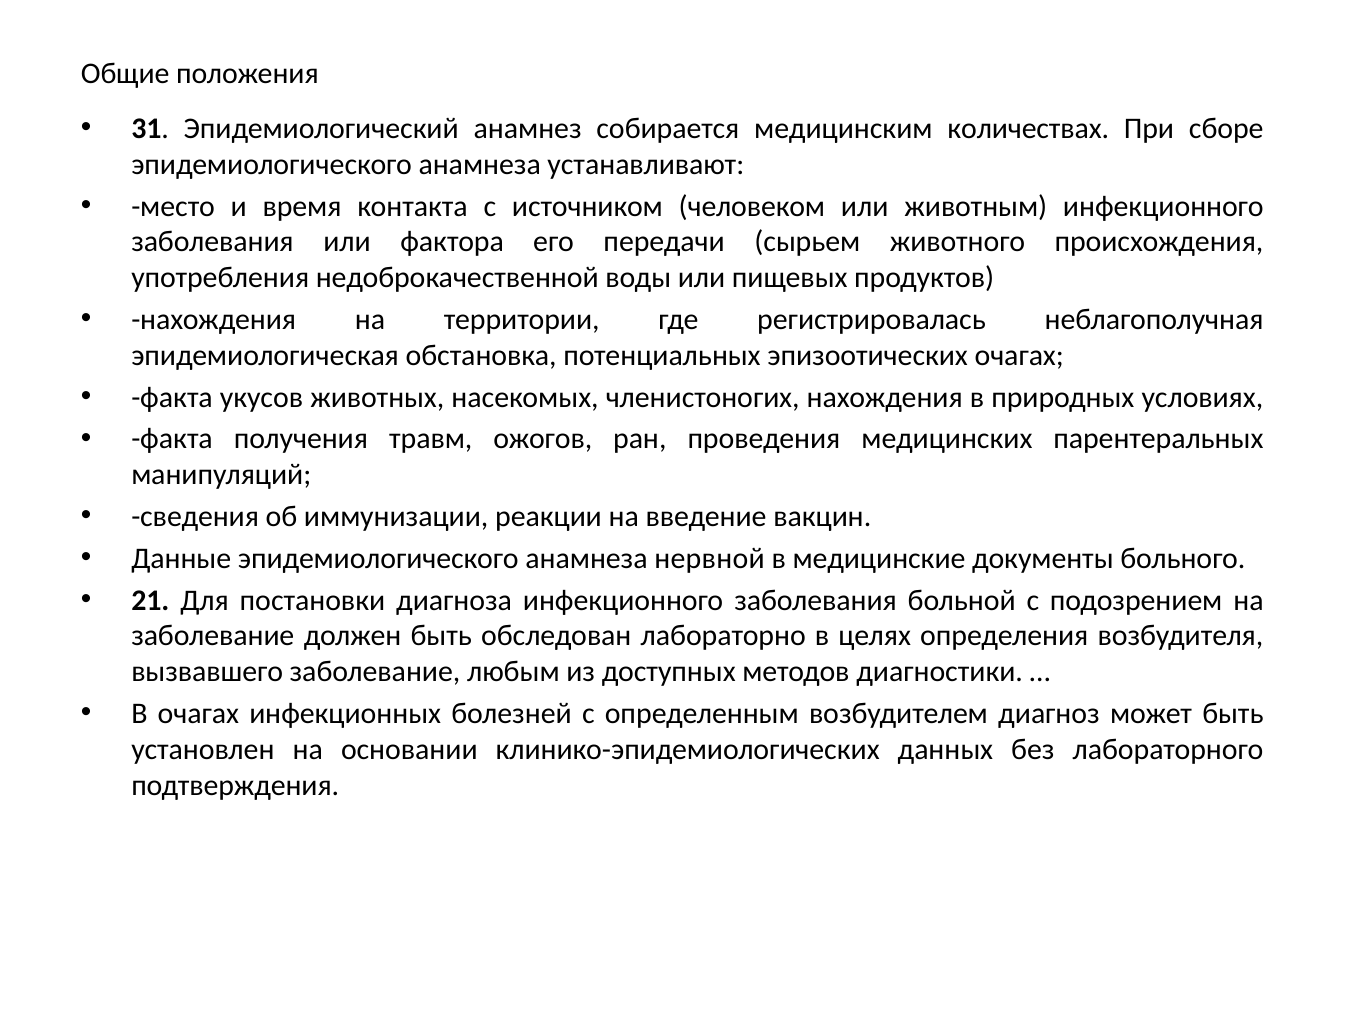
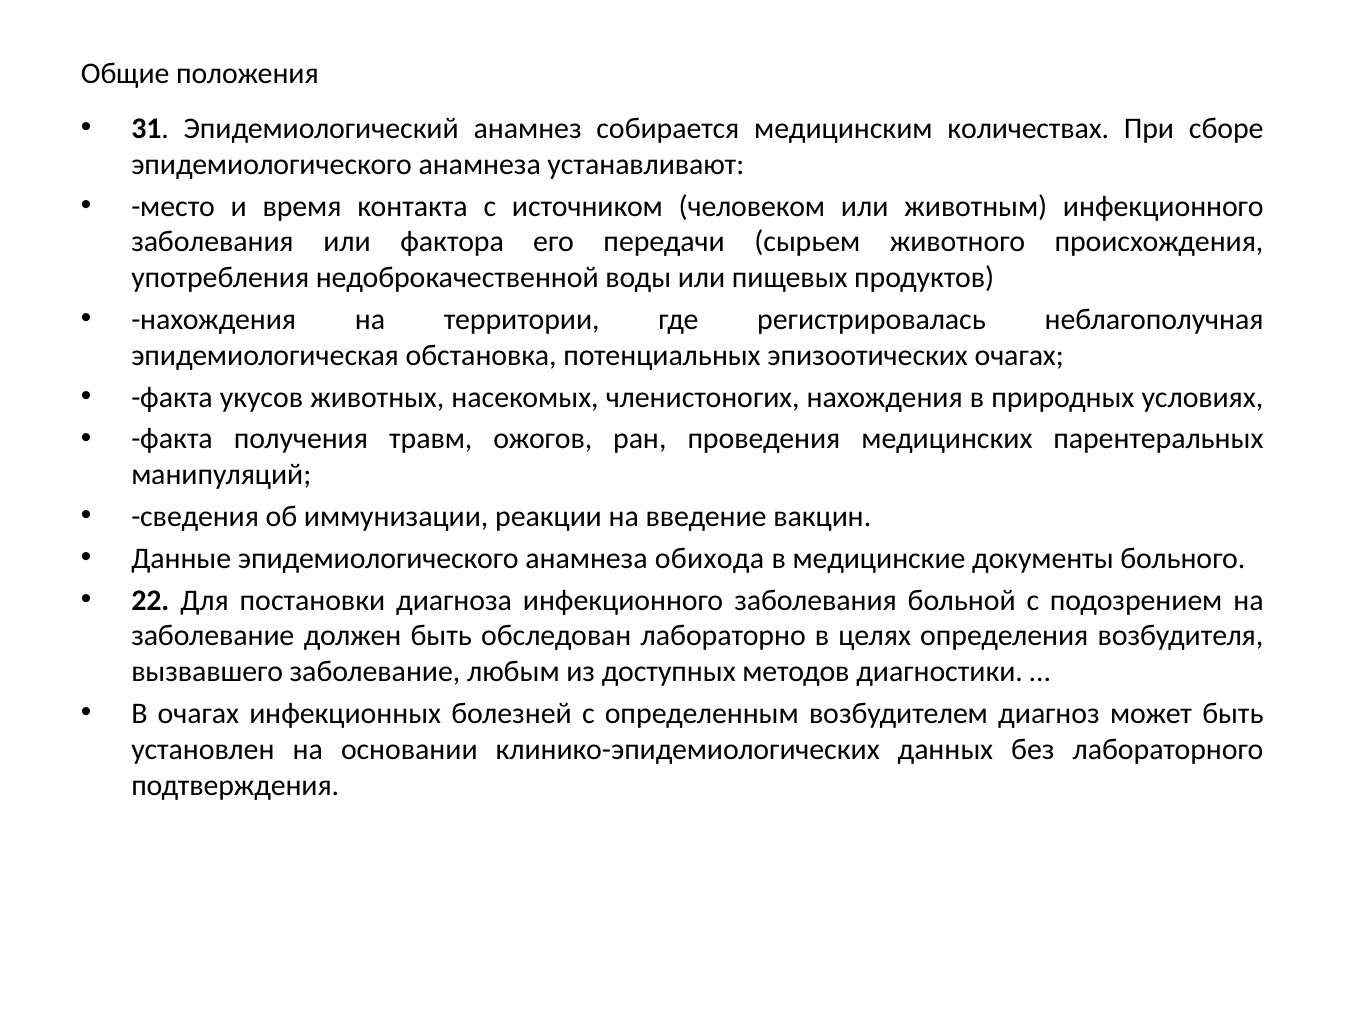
нервной: нервной -> обихода (710, 559)
21: 21 -> 22 (150, 600)
